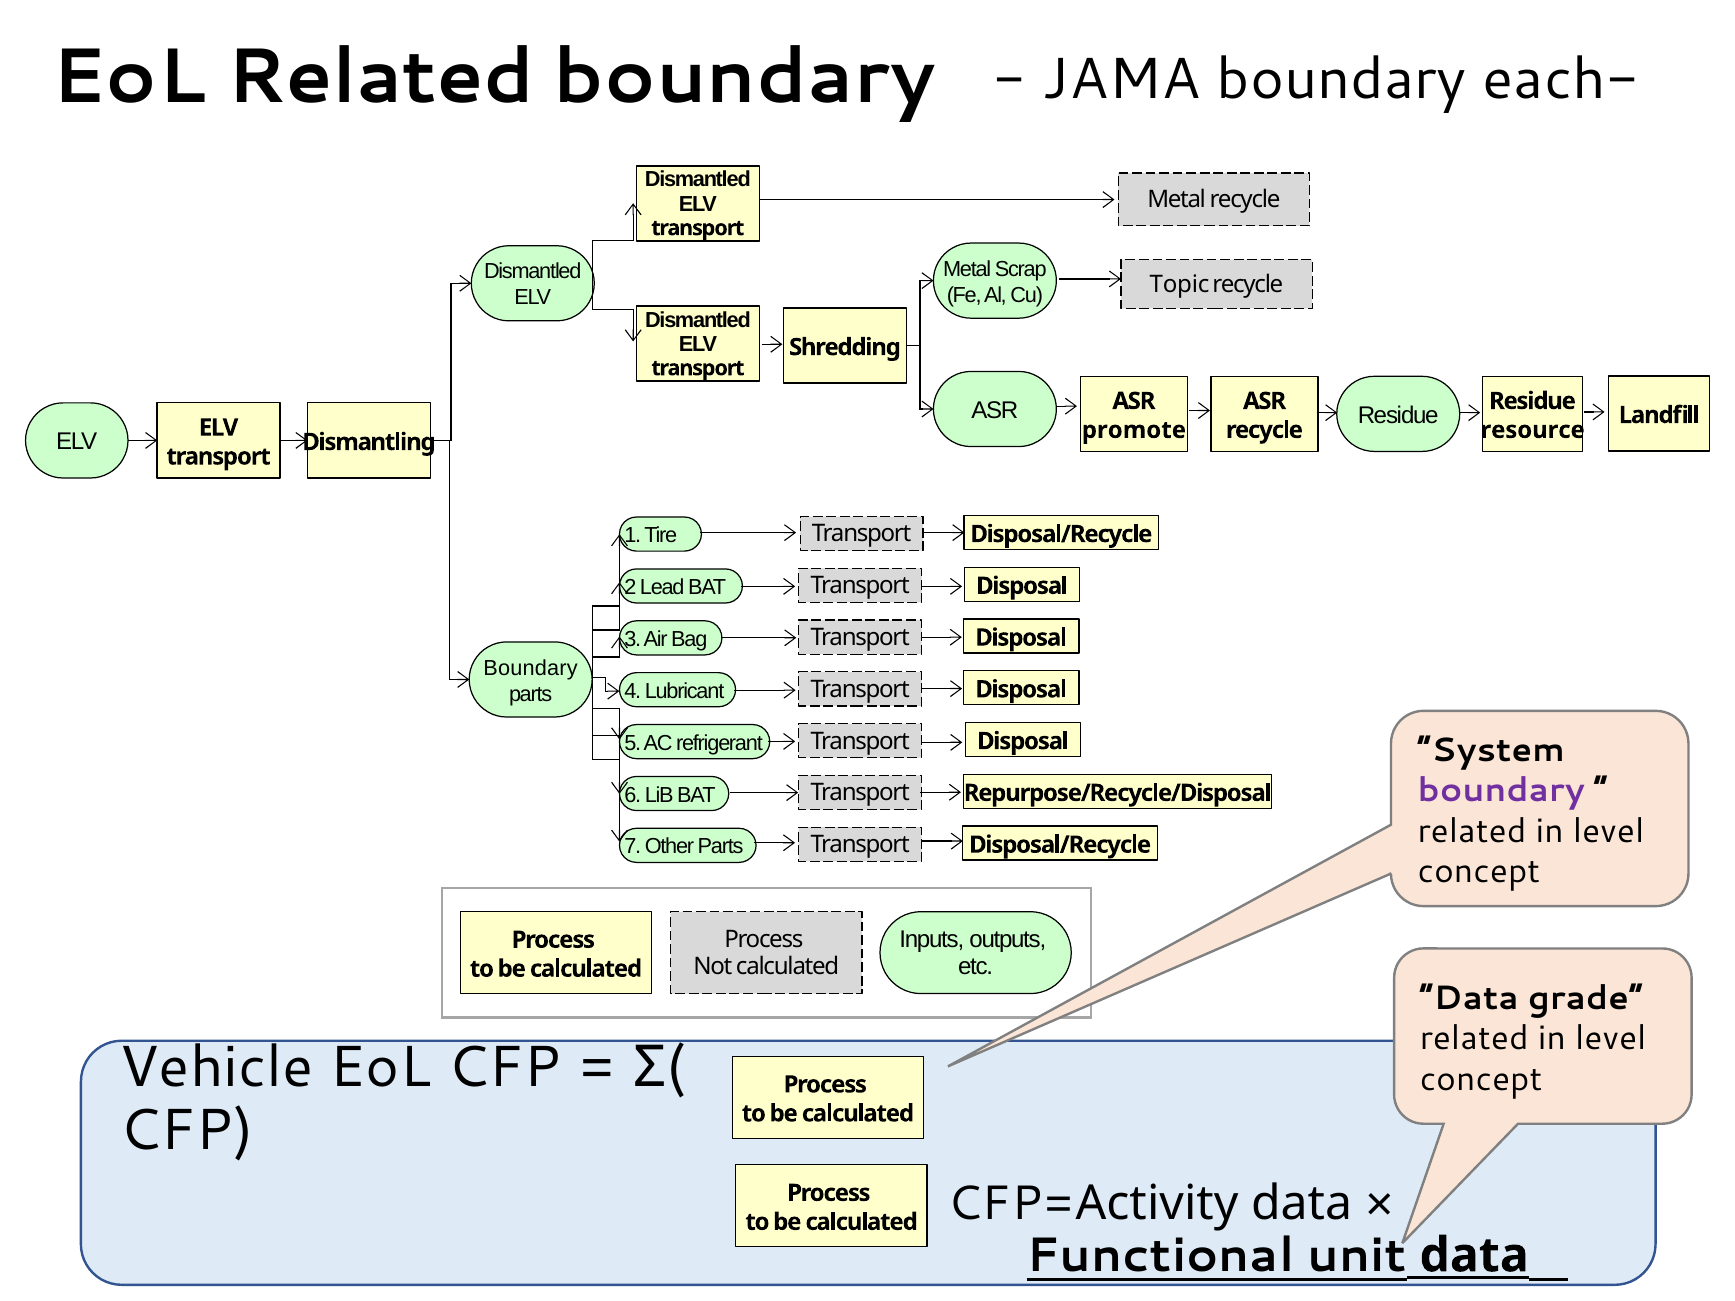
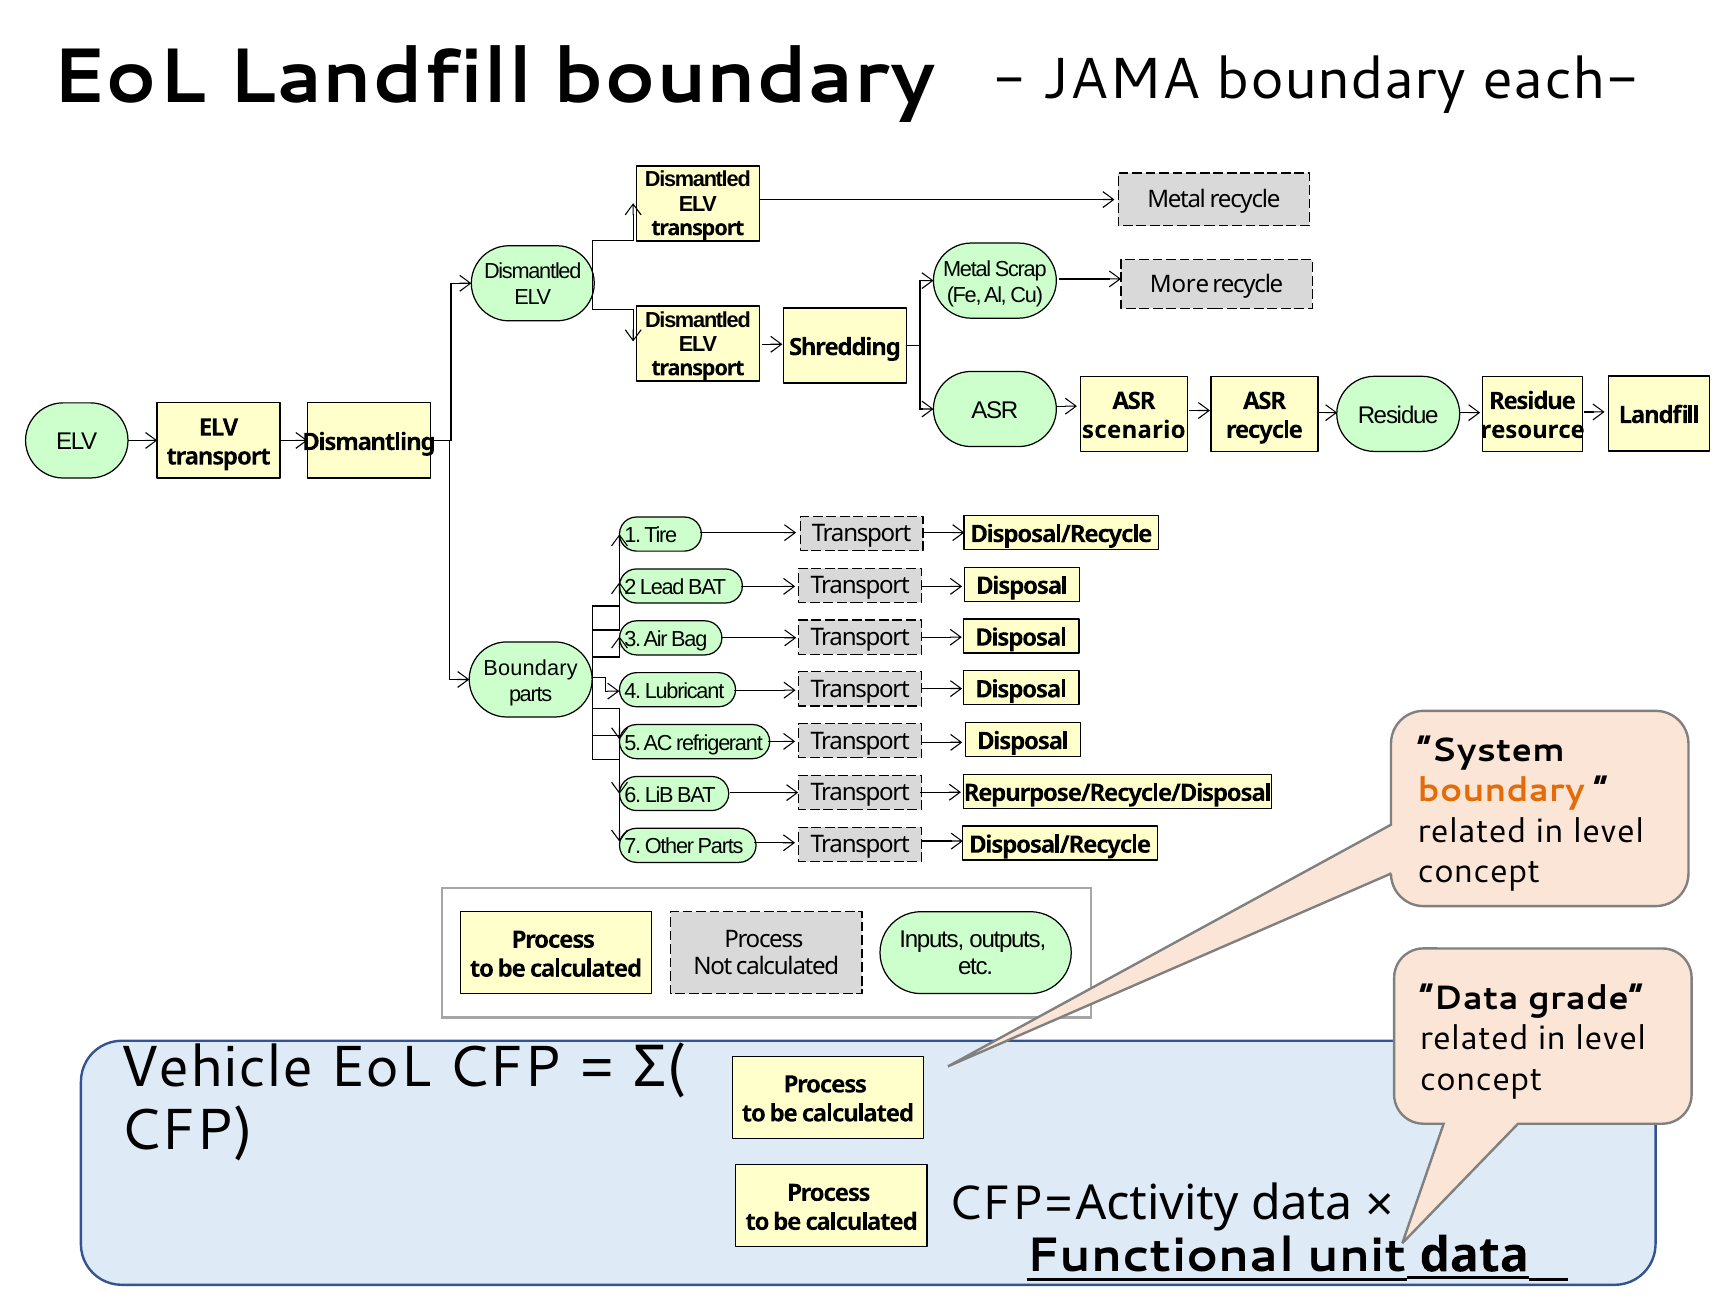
EoL Related: Related -> Landfill (380, 77)
Topic: Topic -> More (1180, 285)
promote: promote -> scenario (1134, 430)
boundary colour: purple -> orange (1501, 791)
